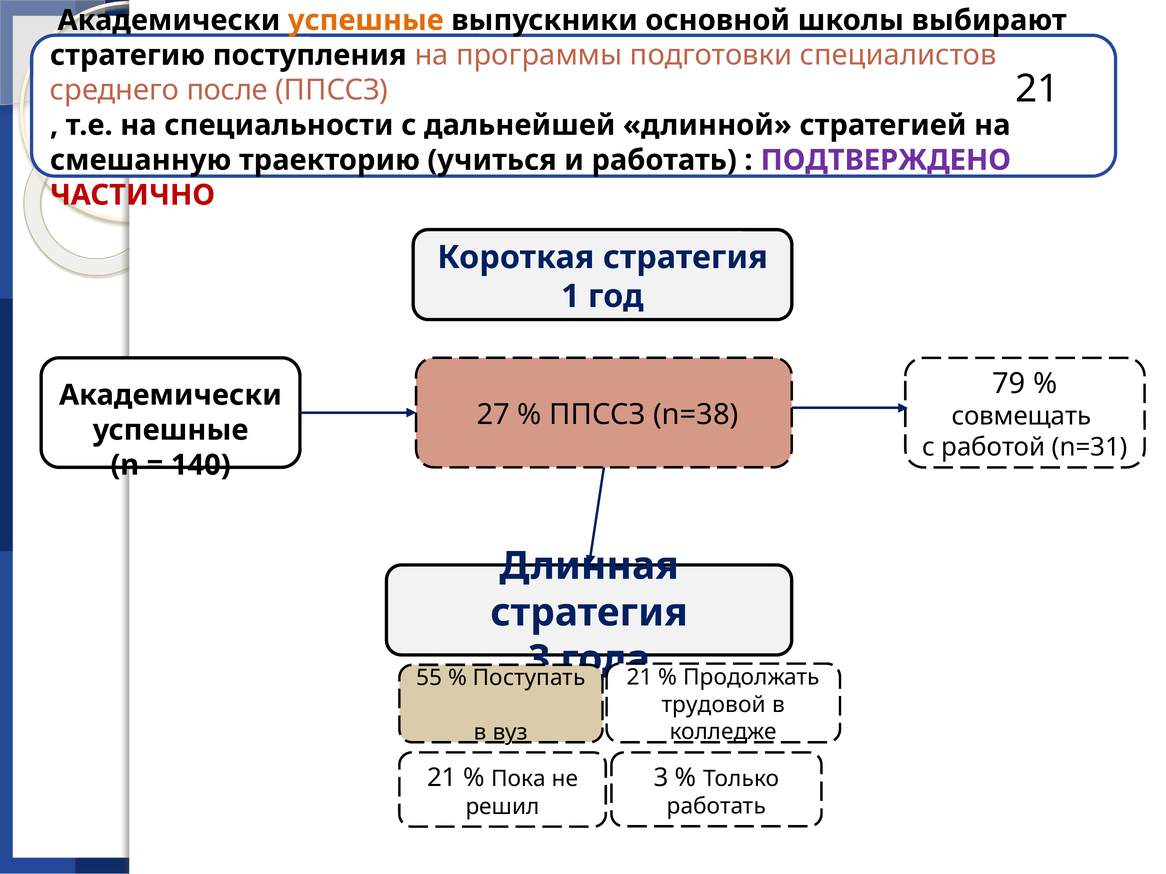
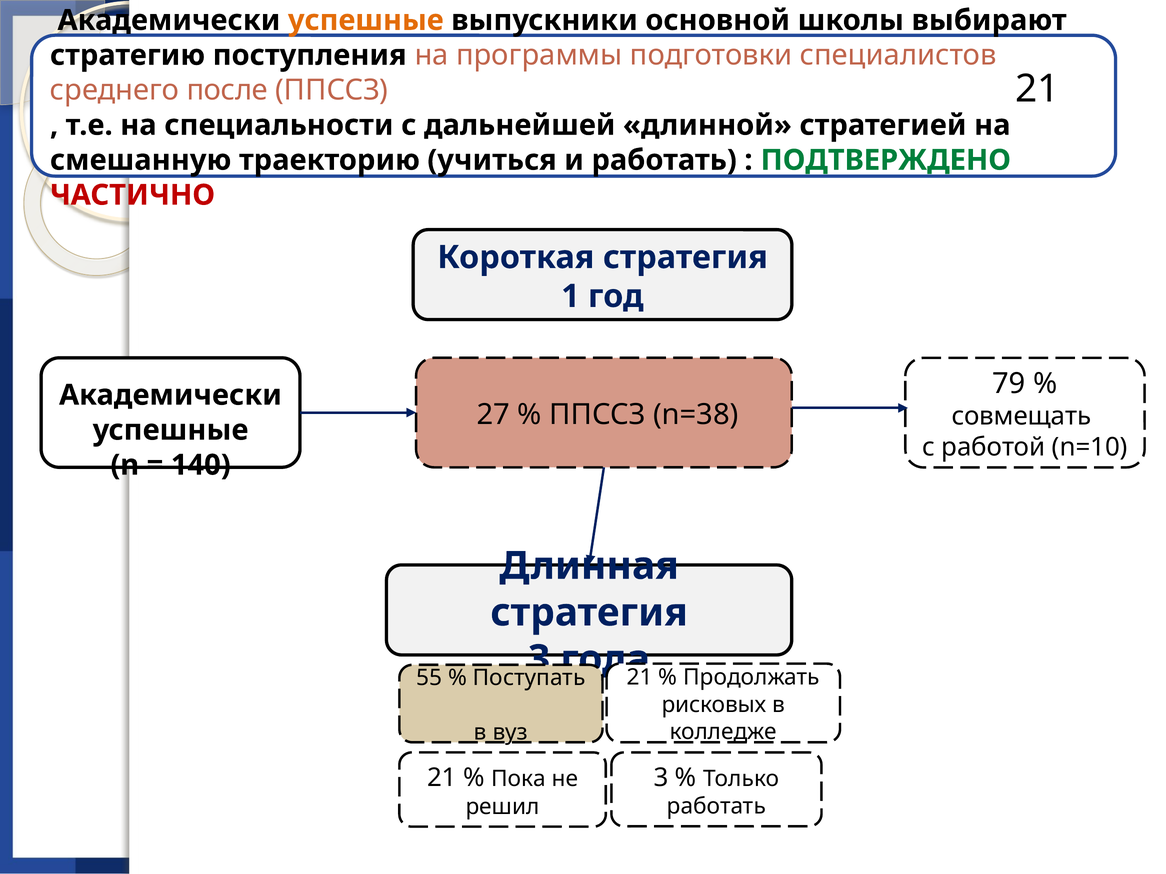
ПОДТВЕРЖДЕНО colour: purple -> green (886, 160)
n=31: n=31 -> n=10 (1090, 448)
трудовой: трудовой -> рисковых (714, 705)
